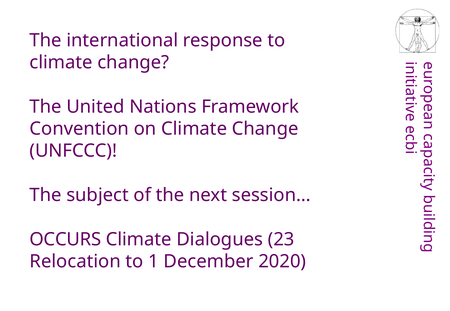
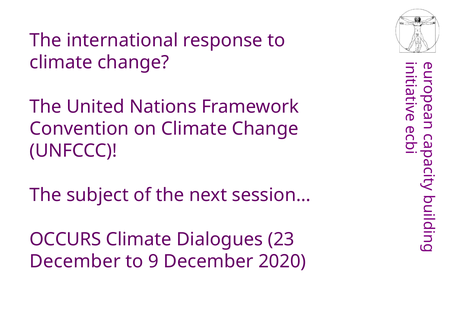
Relocation: Relocation -> December (75, 262)
1: 1 -> 9 (154, 262)
